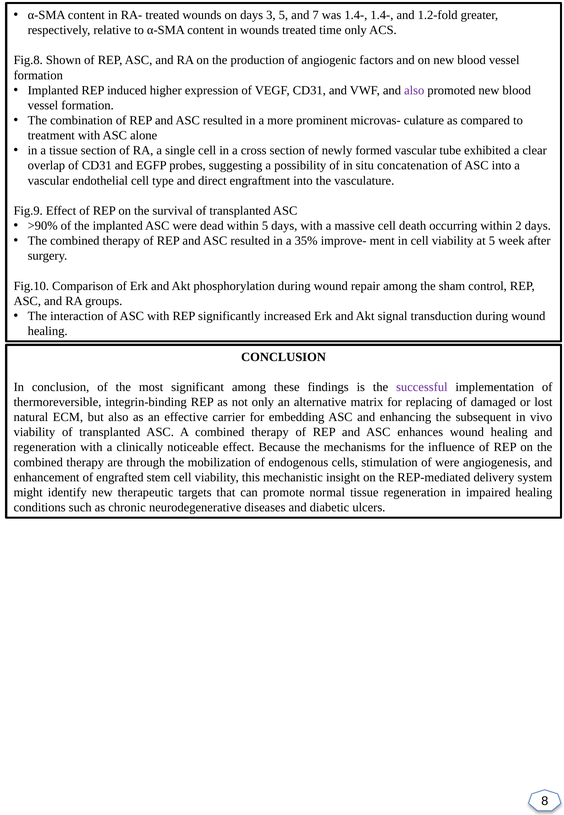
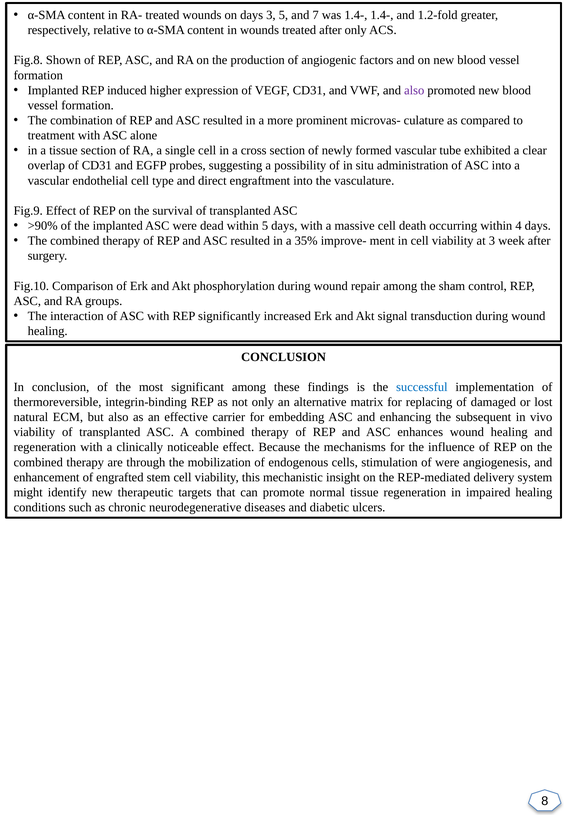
treated time: time -> after (330, 30)
concatenation: concatenation -> administration (413, 165)
2: 2 -> 4 (518, 226)
at 5: 5 -> 3 (492, 241)
successful colour: purple -> blue (422, 387)
